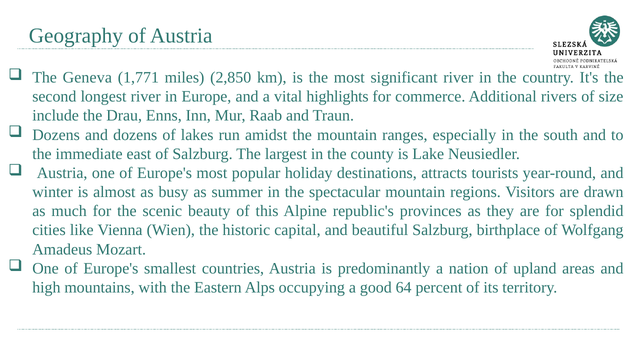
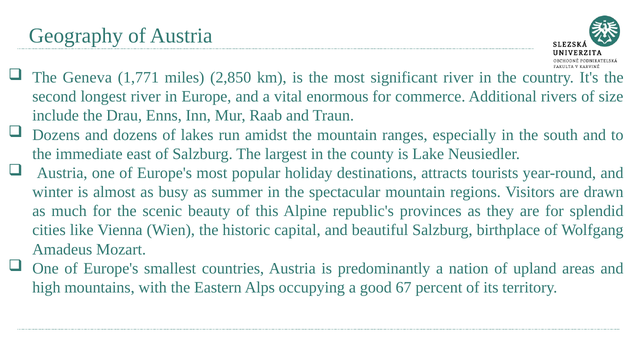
highlights: highlights -> enormous (338, 97)
64: 64 -> 67 (404, 287)
